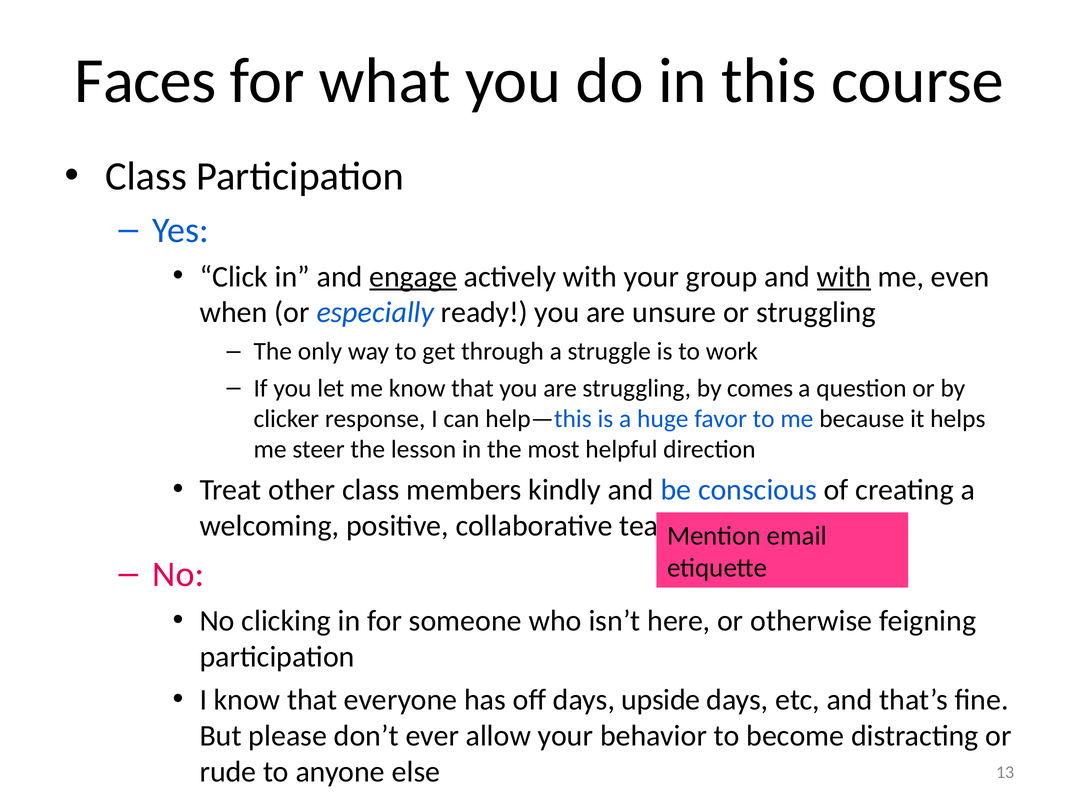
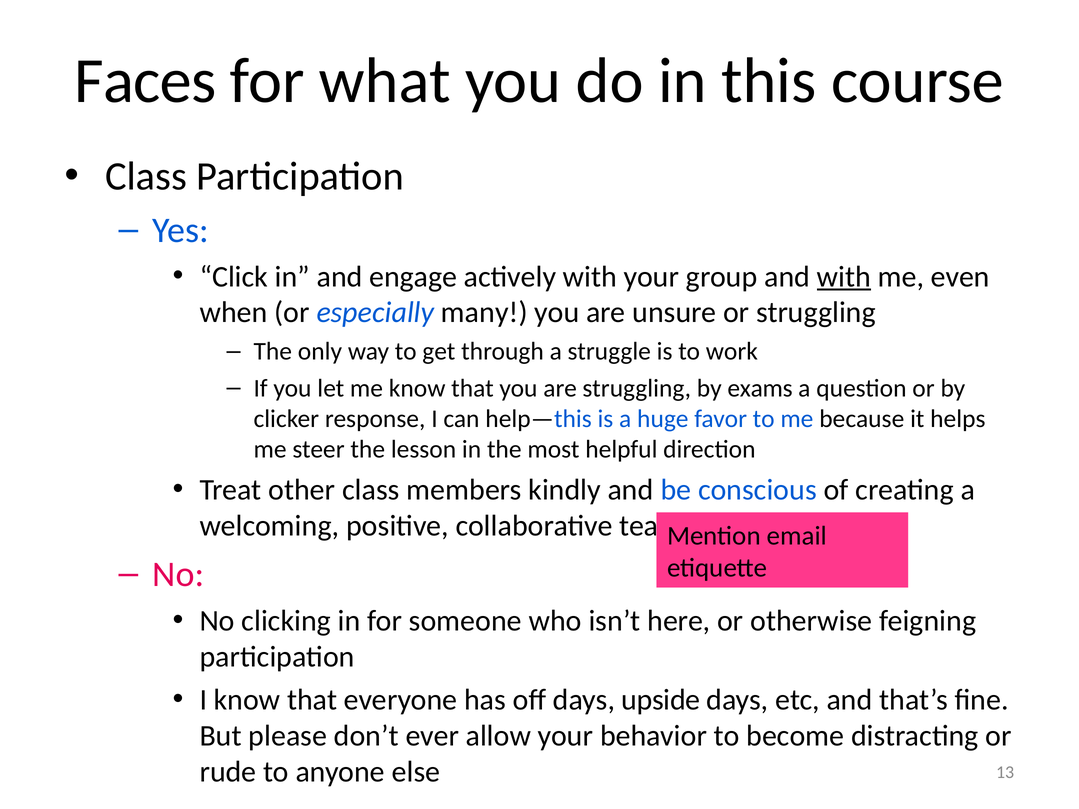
engage underline: present -> none (413, 277)
ready: ready -> many (484, 313)
comes: comes -> exams (760, 388)
